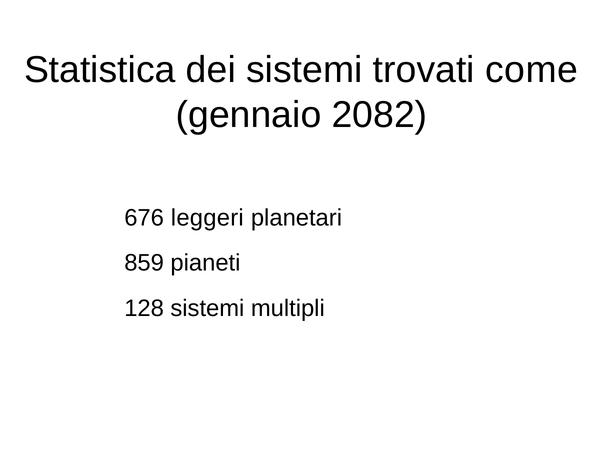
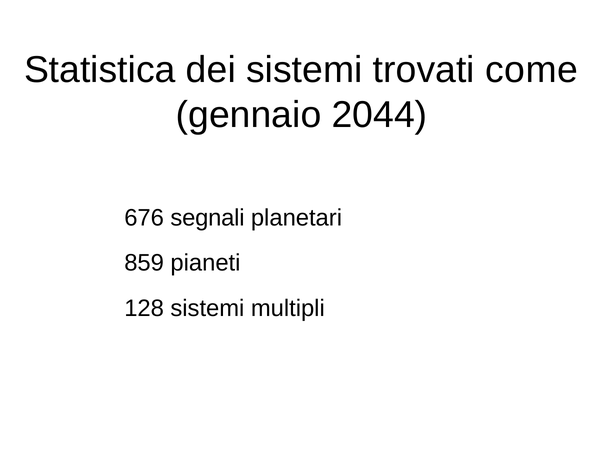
2082: 2082 -> 2044 (380, 115)
leggeri: leggeri -> segnali (208, 218)
